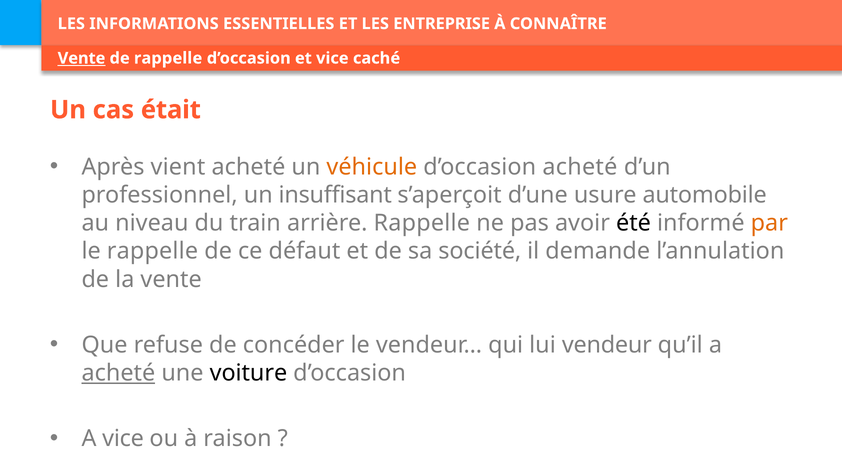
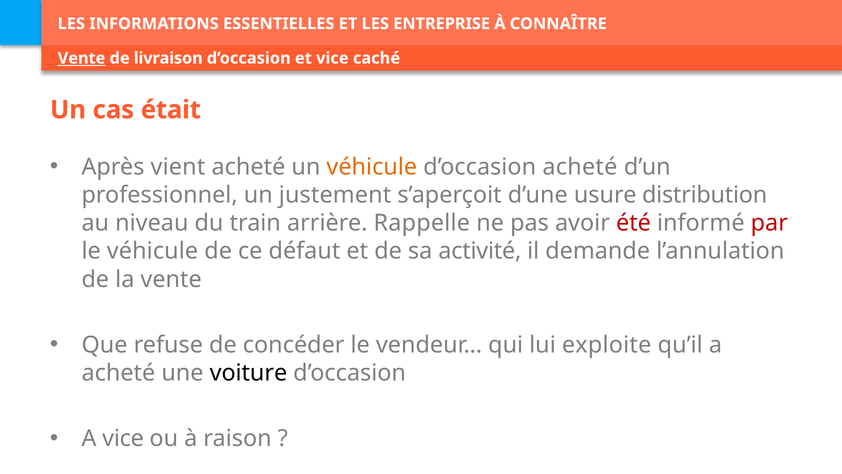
de rappelle: rappelle -> livraison (168, 58)
insuffisant: insuffisant -> justement (335, 195)
automobile: automobile -> distribution (705, 195)
été colour: black -> red (633, 223)
par colour: orange -> red (769, 223)
le rappelle: rappelle -> véhicule (152, 251)
société: société -> activité (480, 251)
vendeur: vendeur -> exploite (607, 345)
acheté underline: present -> none (118, 373)
